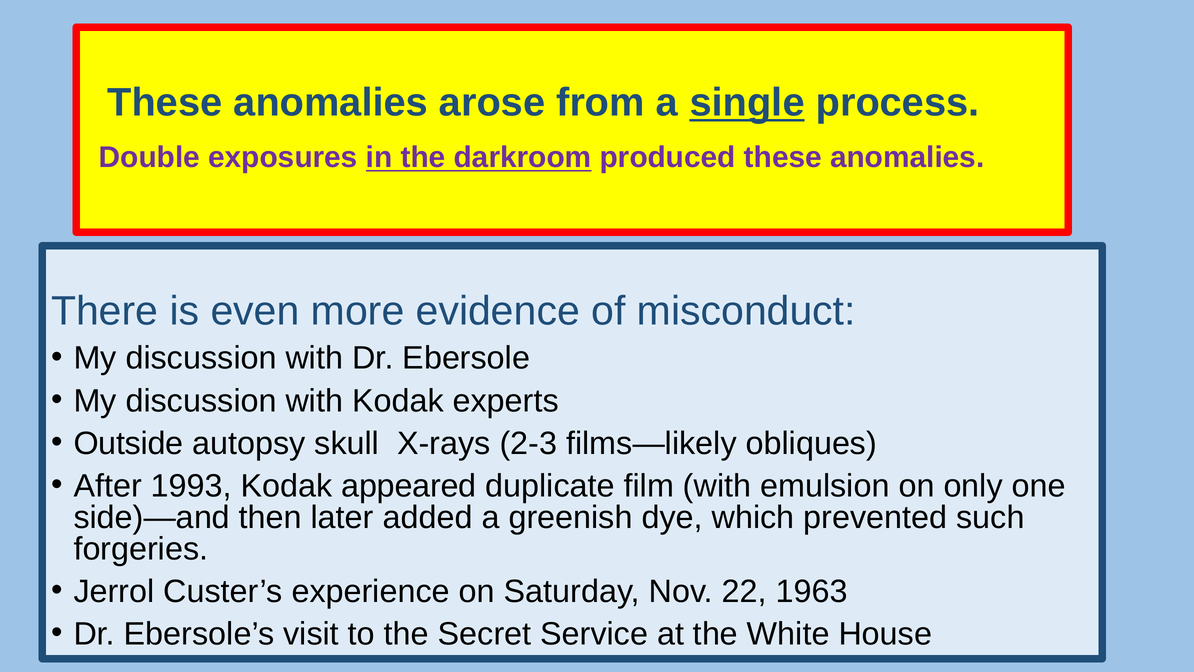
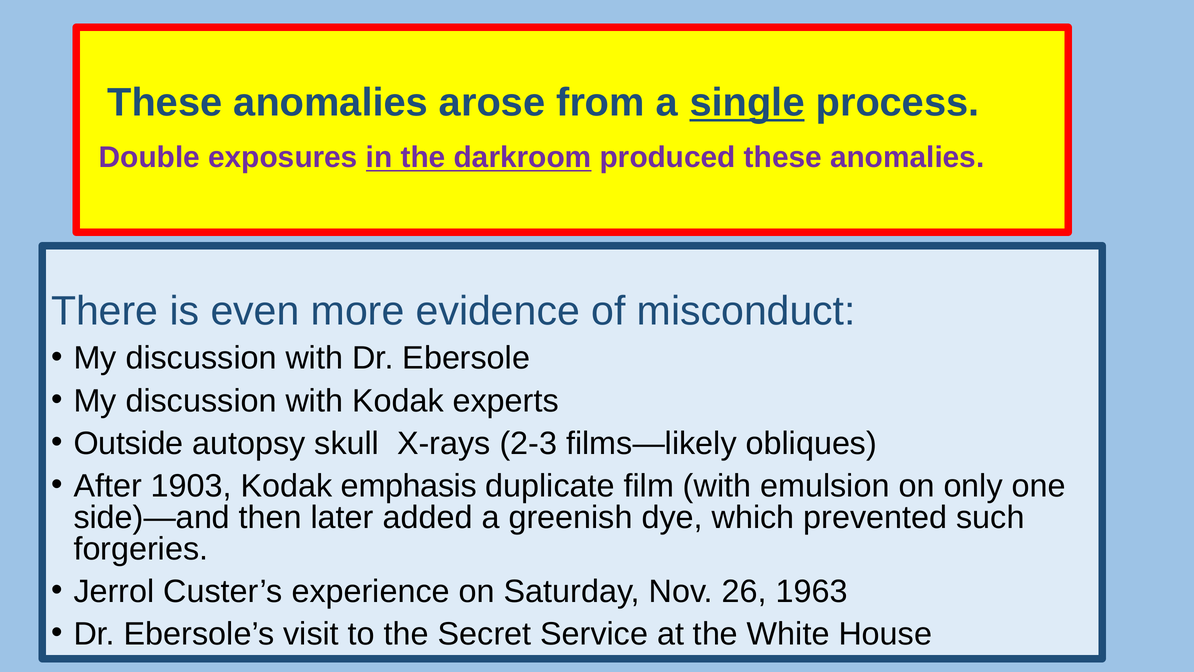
1993: 1993 -> 1903 (191, 486)
appeared: appeared -> emphasis (409, 486)
22: 22 -> 26 (744, 591)
